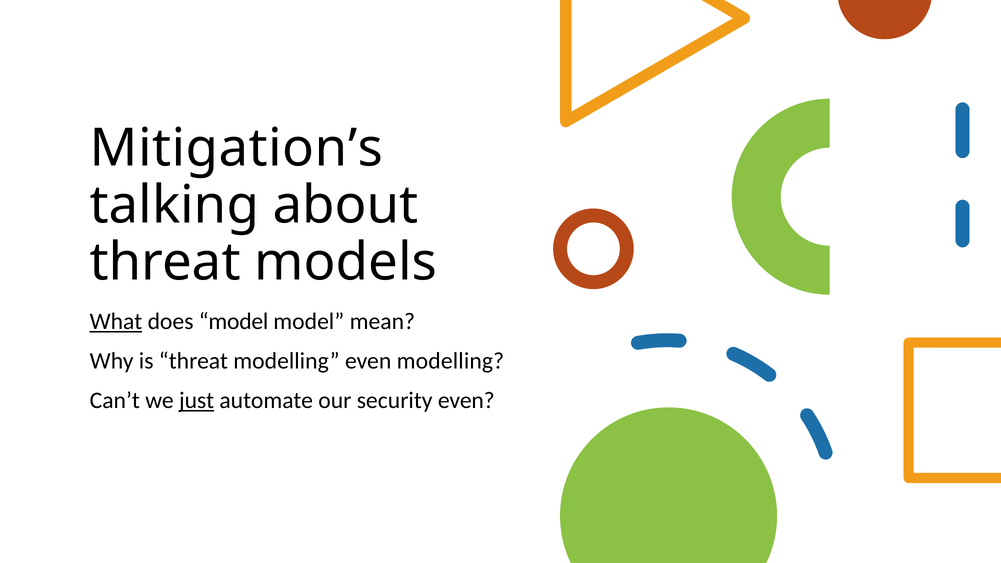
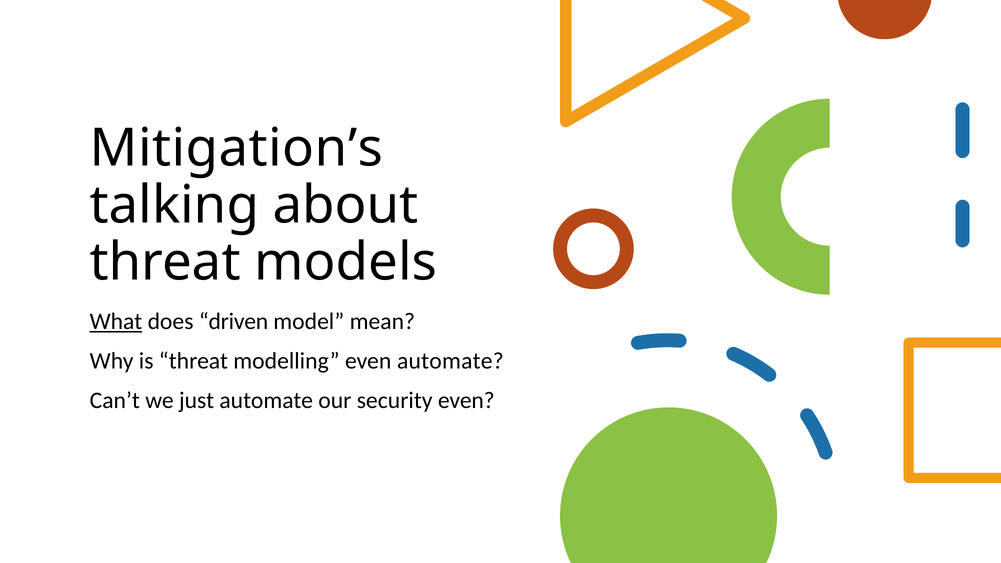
does model: model -> driven (234, 322)
even modelling: modelling -> automate (450, 361)
just underline: present -> none (197, 400)
